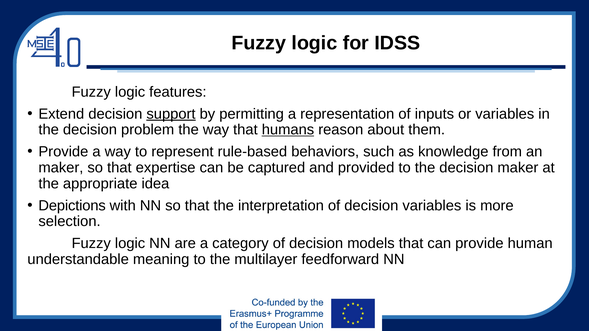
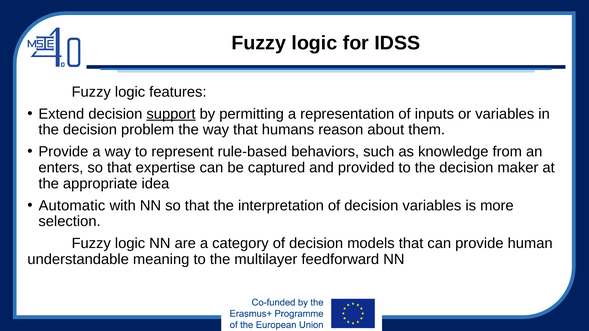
humans underline: present -> none (288, 130)
maker: maker -> enters (61, 168)
Depictions: Depictions -> Automatic (72, 206)
